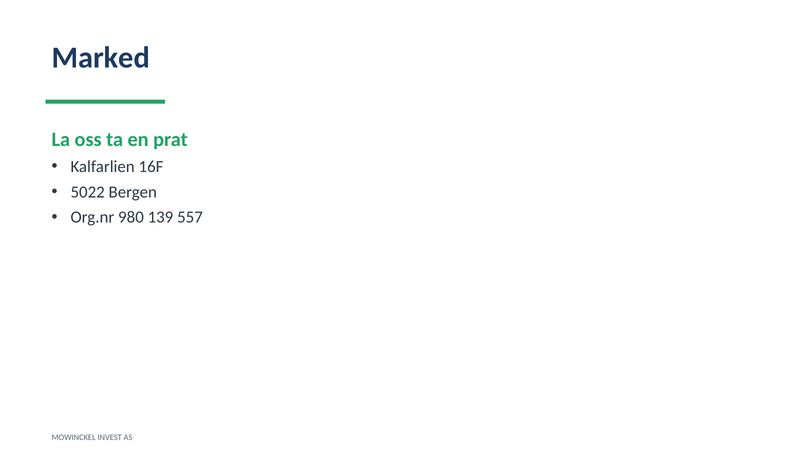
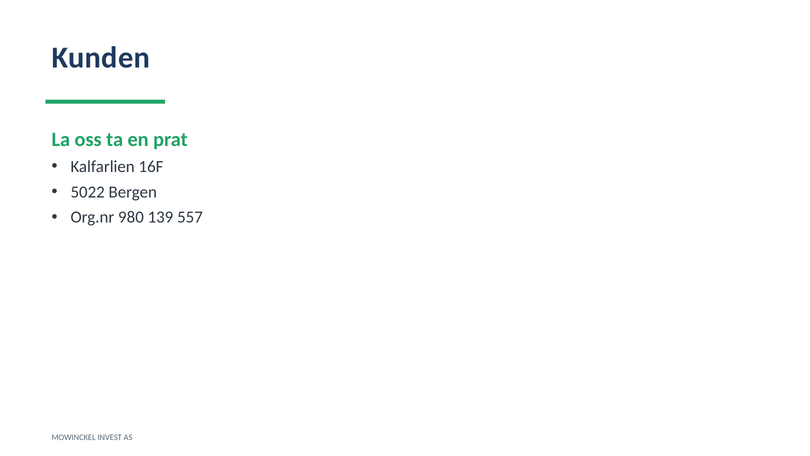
Marked: Marked -> Kunden (101, 58)
